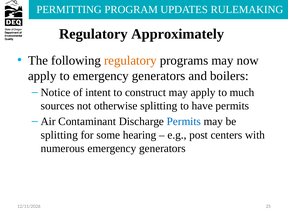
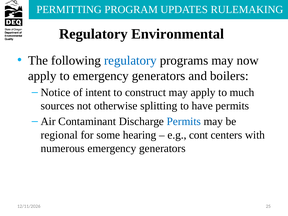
Approximately: Approximately -> Environmental (178, 34)
regulatory colour: orange -> blue (130, 60)
splitting: splitting -> regional (59, 135)
post: post -> cont (199, 135)
